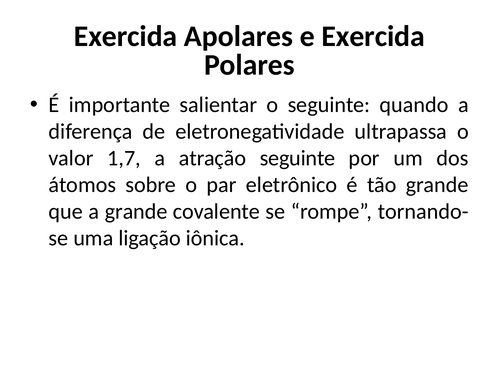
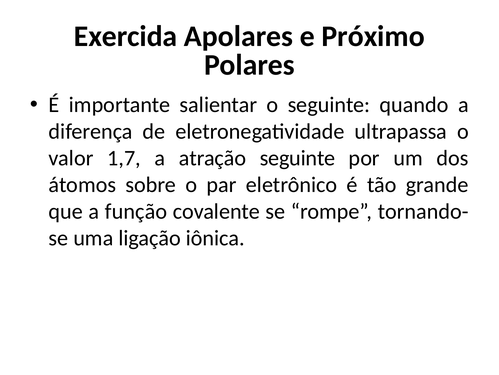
e Exercida: Exercida -> Próximo (373, 36)
a grande: grande -> função (136, 211)
